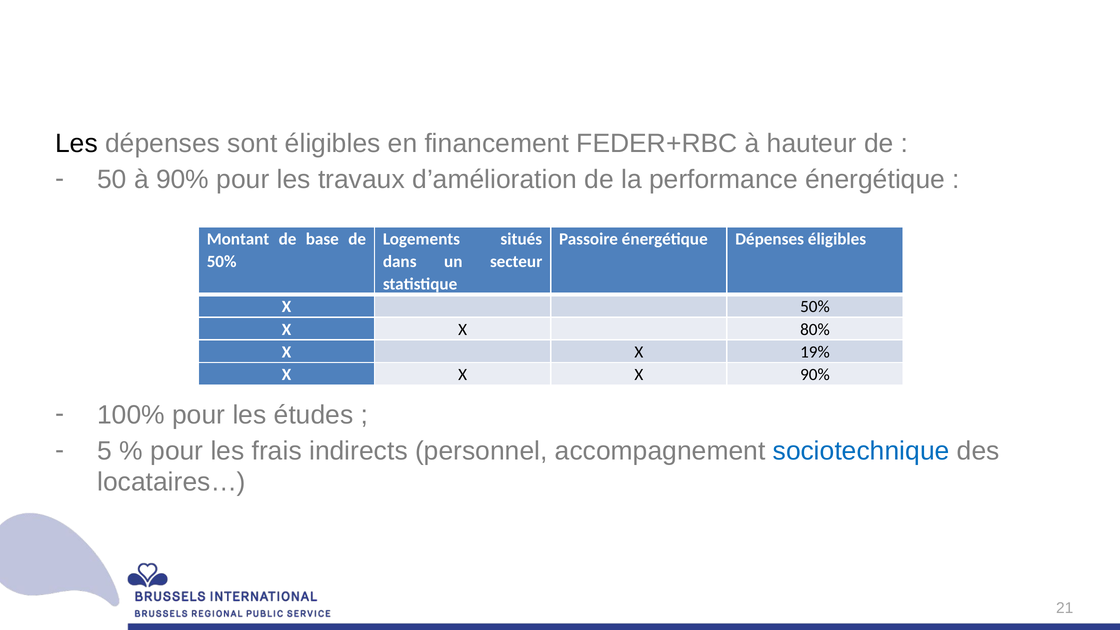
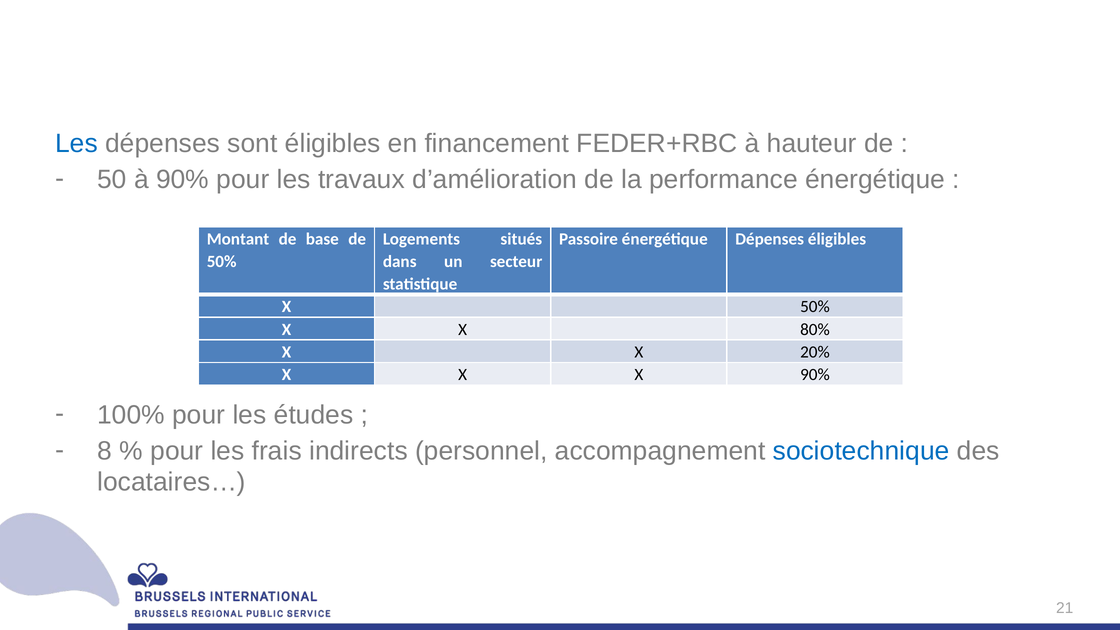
Les colour: black -> blue (77, 143)
19%: 19% -> 20% (815, 352)
5: 5 -> 8 (105, 451)
